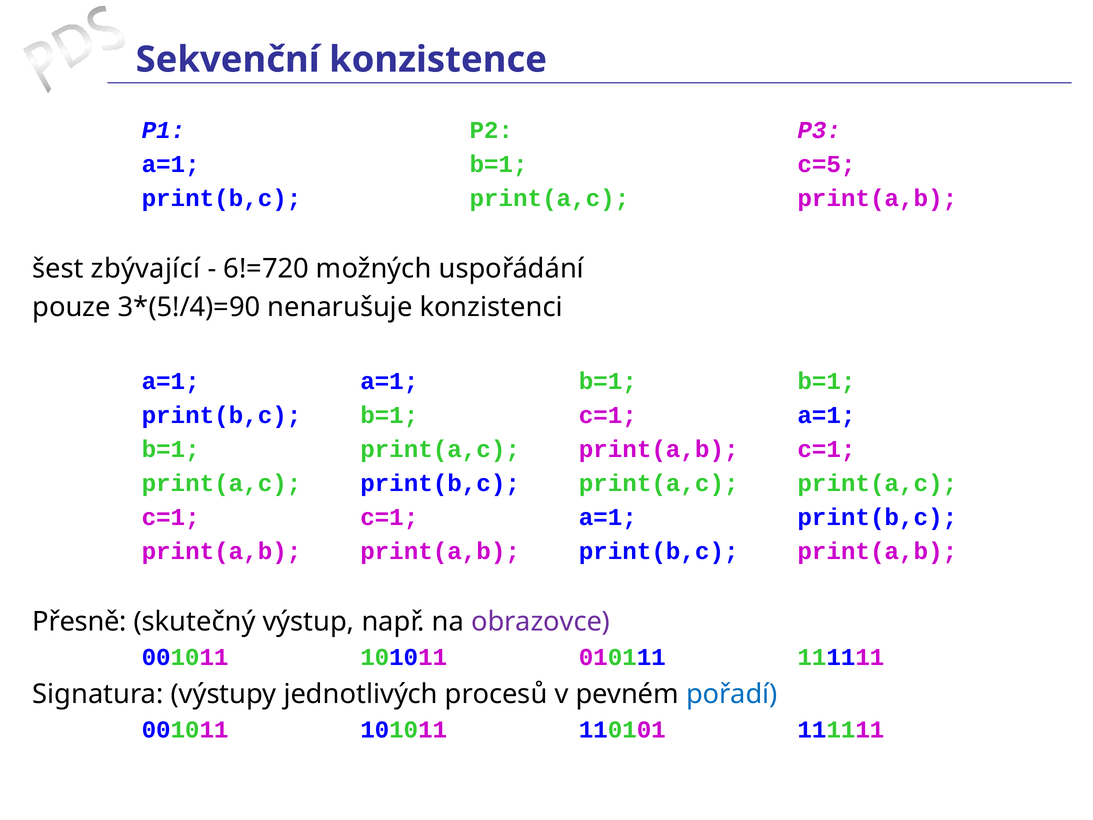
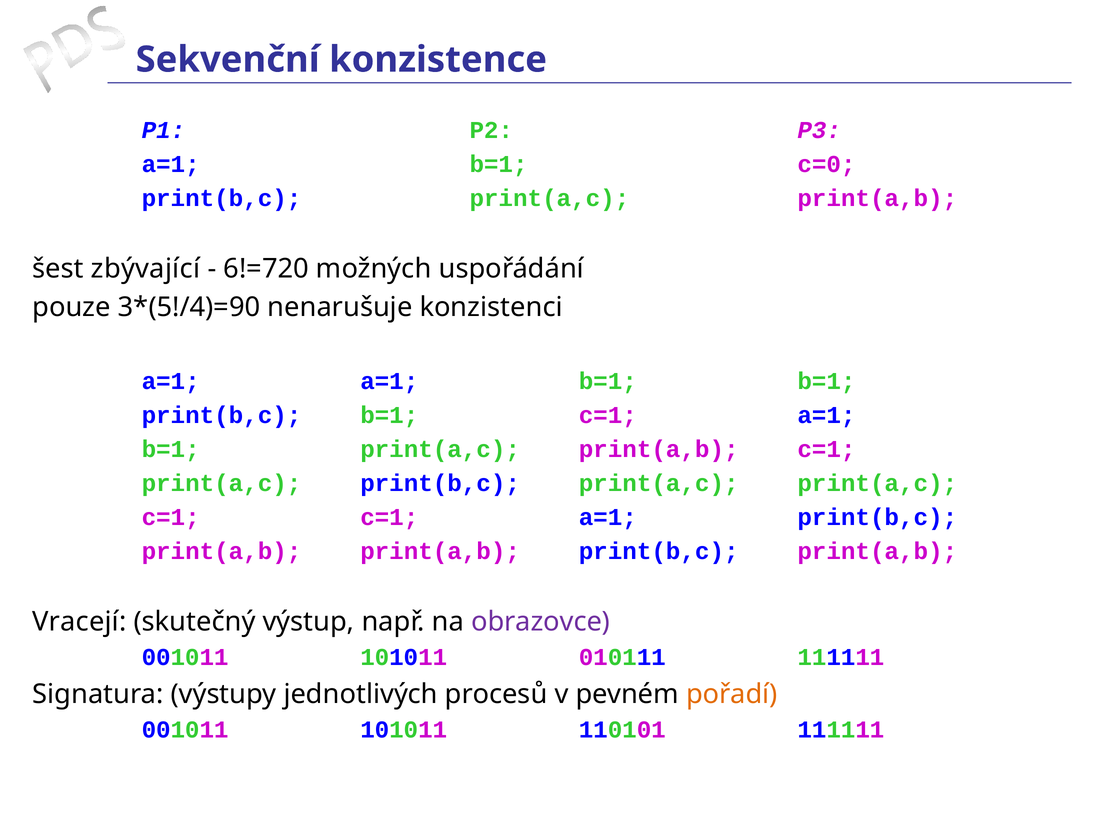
c=5: c=5 -> c=0 (827, 164)
Přesně: Přesně -> Vracejí (79, 622)
pořadí colour: blue -> orange (732, 694)
